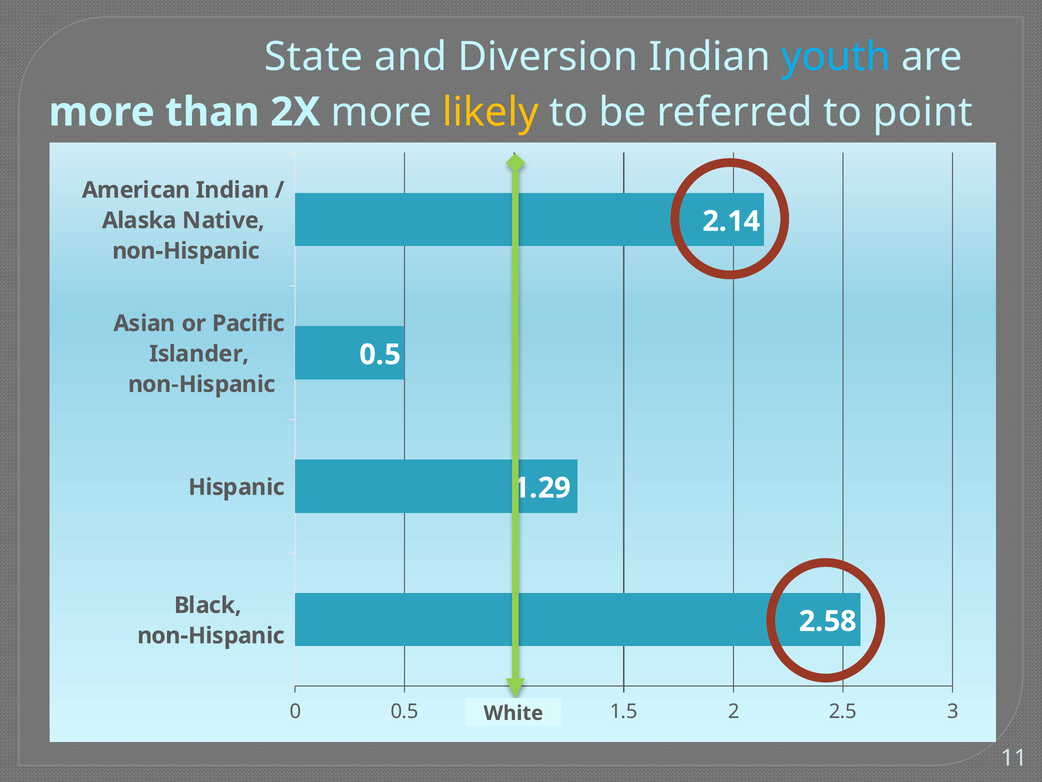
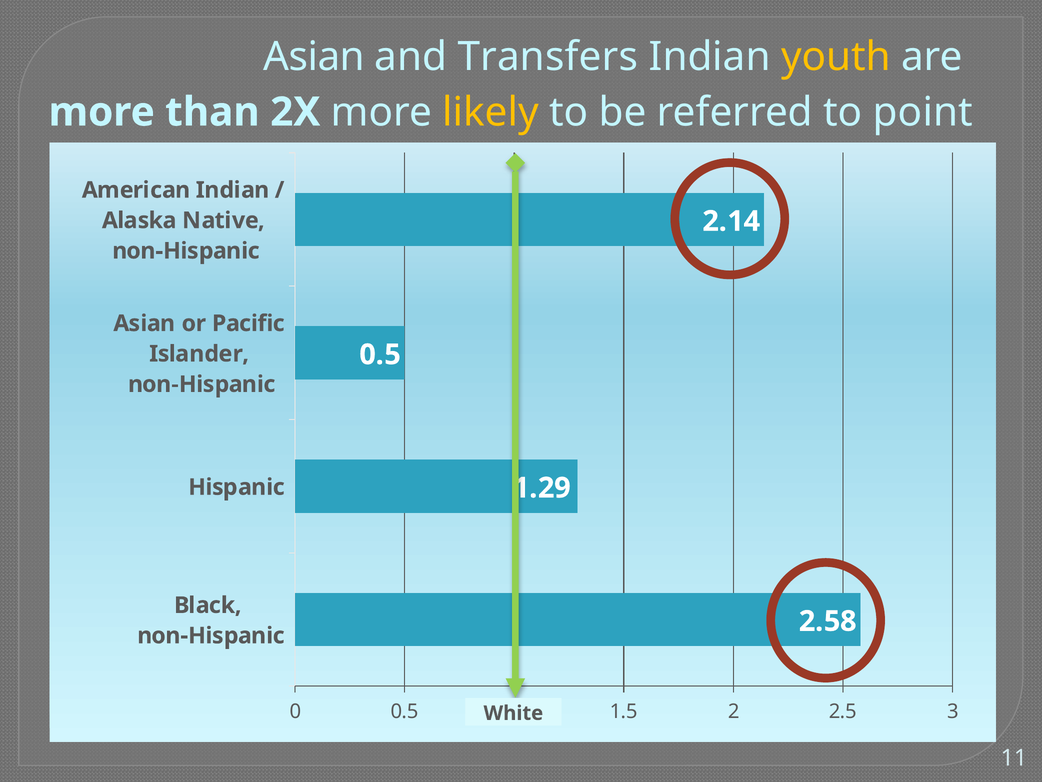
State: State -> Asian (314, 57)
Diversion: Diversion -> Transfers (548, 57)
youth colour: light blue -> yellow (836, 57)
